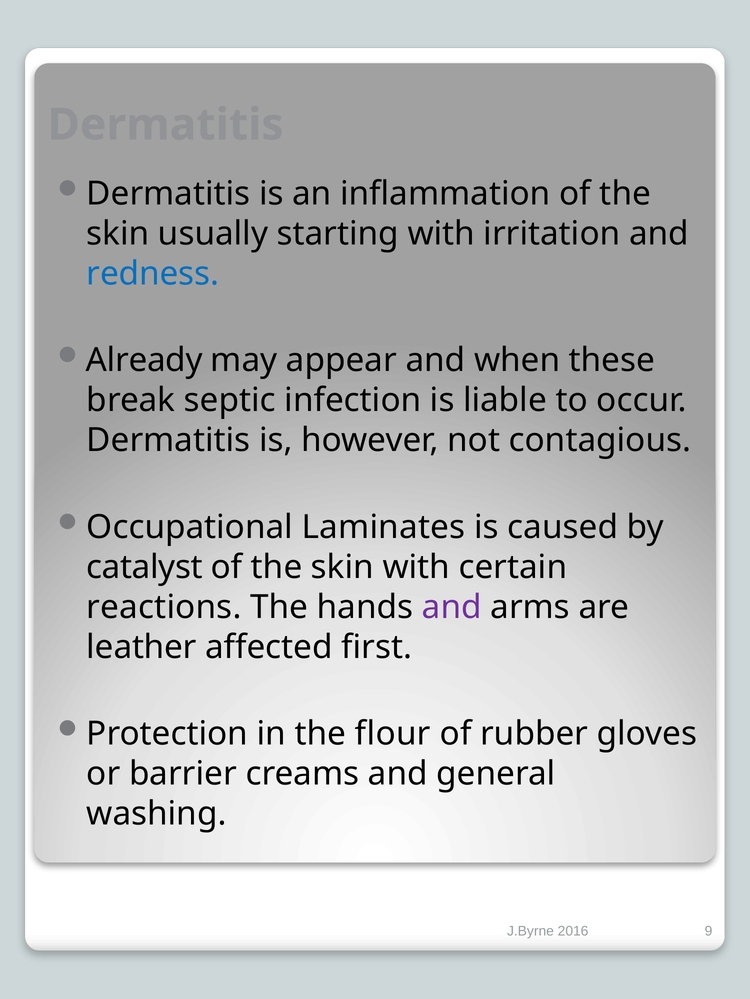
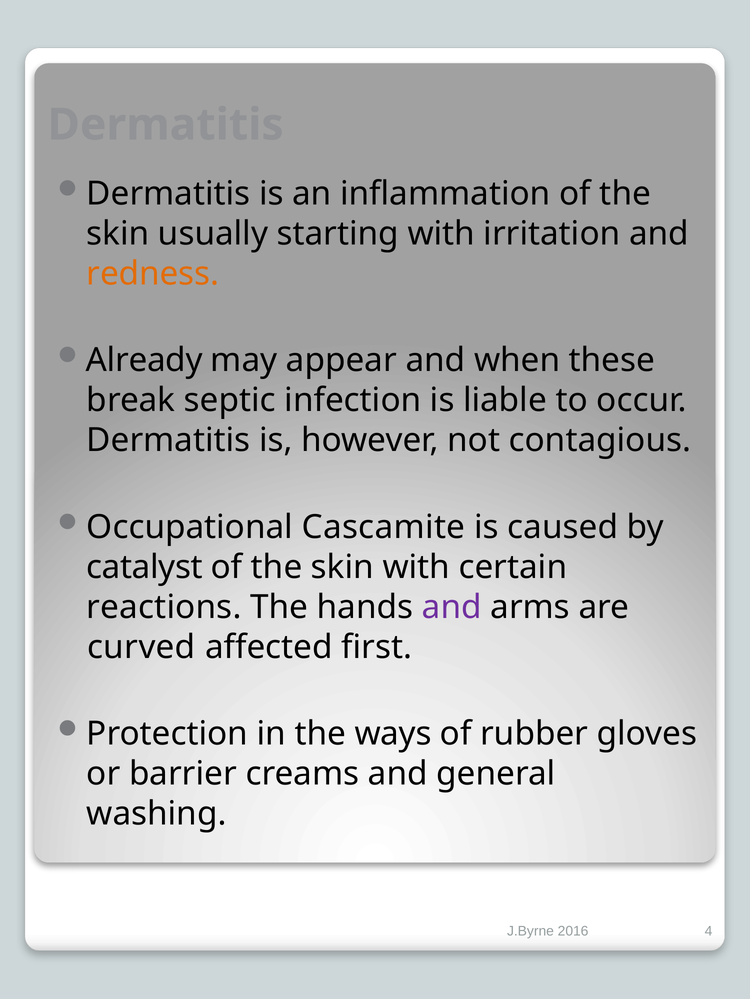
redness colour: blue -> orange (153, 274)
Laminates: Laminates -> Cascamite (383, 528)
leather: leather -> curved (141, 648)
flour: flour -> ways (393, 735)
9: 9 -> 4 (709, 932)
